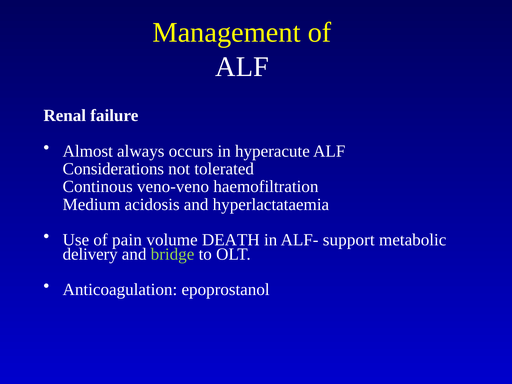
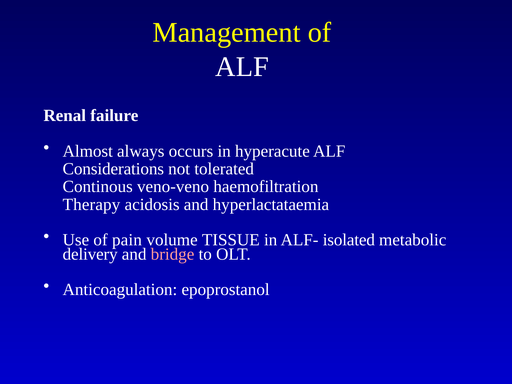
Medium: Medium -> Therapy (91, 204)
DEATH: DEATH -> TISSUE (231, 240)
support: support -> isolated (349, 240)
bridge colour: light green -> pink (173, 254)
